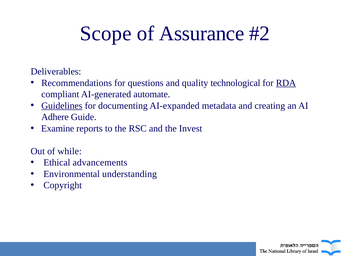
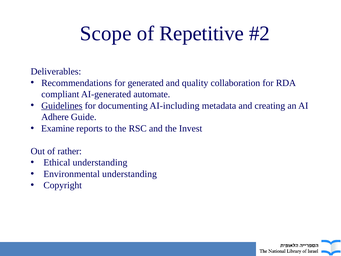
Assurance: Assurance -> Repetitive (202, 33)
questions: questions -> generated (146, 83)
technological: technological -> collaboration (235, 83)
RDA underline: present -> none (286, 83)
AI-expanded: AI-expanded -> AI-including (175, 106)
while: while -> rather (70, 151)
Ethical advancements: advancements -> understanding (100, 162)
